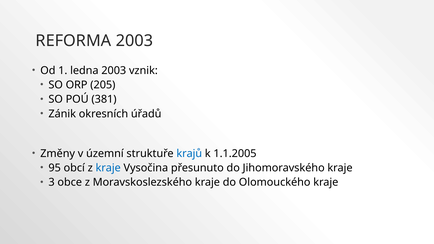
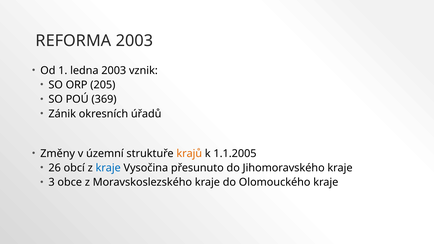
381: 381 -> 369 (104, 99)
krajů colour: blue -> orange (189, 154)
95: 95 -> 26 (55, 168)
